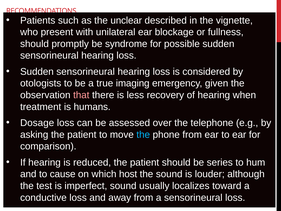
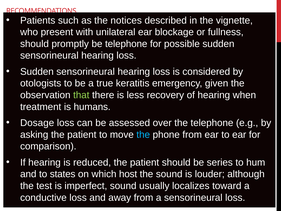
unclear: unclear -> notices (126, 20)
be syndrome: syndrome -> telephone (126, 44)
imaging: imaging -> keratitis (133, 83)
that colour: pink -> light green (81, 95)
cause: cause -> states (63, 174)
